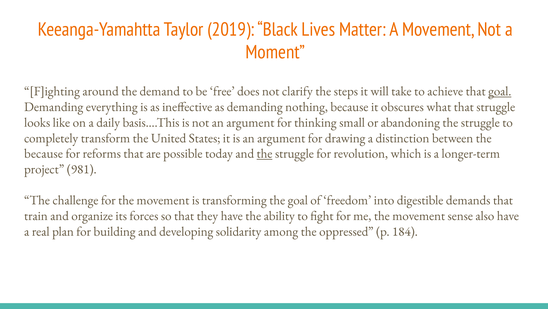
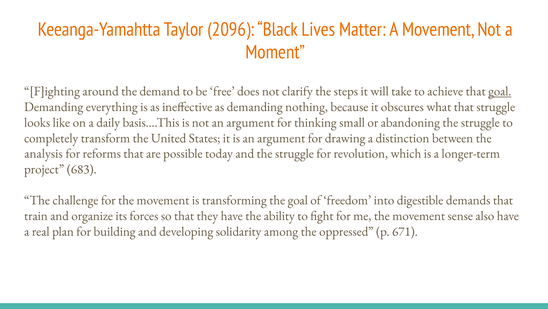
2019: 2019 -> 2096 (231, 29)
because: because -> analysis (44, 153)
the underline: present -> none (265, 153)
981: 981 -> 683 (82, 169)
184: 184 -> 671 (405, 231)
